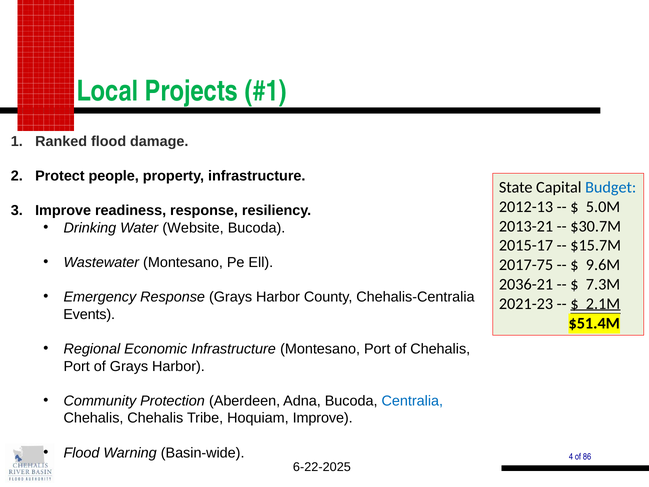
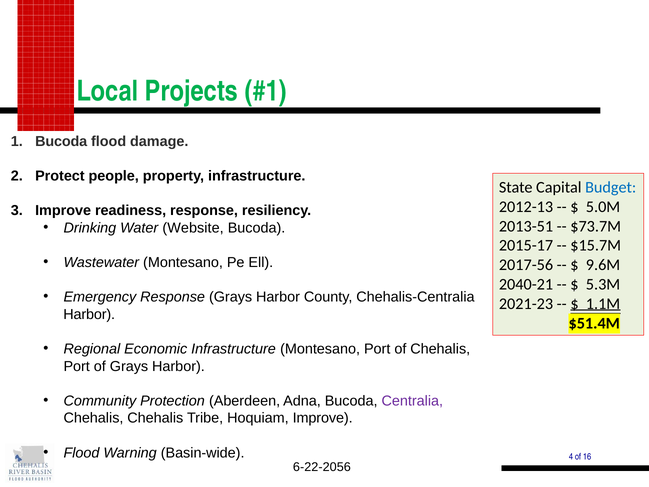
1 Ranked: Ranked -> Bucoda (61, 141)
2013-21: 2013-21 -> 2013-51 (526, 226)
$30.7M: $30.7M -> $73.7M (596, 226)
2017-75: 2017-75 -> 2017-56 (526, 265)
2036-21: 2036-21 -> 2040-21 (526, 284)
7.3M: 7.3M -> 5.3M (603, 284)
2.1M: 2.1M -> 1.1M (603, 304)
Events: Events -> Harbor (89, 314)
Centralia colour: blue -> purple (412, 401)
86: 86 -> 16 (587, 457)
6-22-2025: 6-22-2025 -> 6-22-2056 (322, 467)
